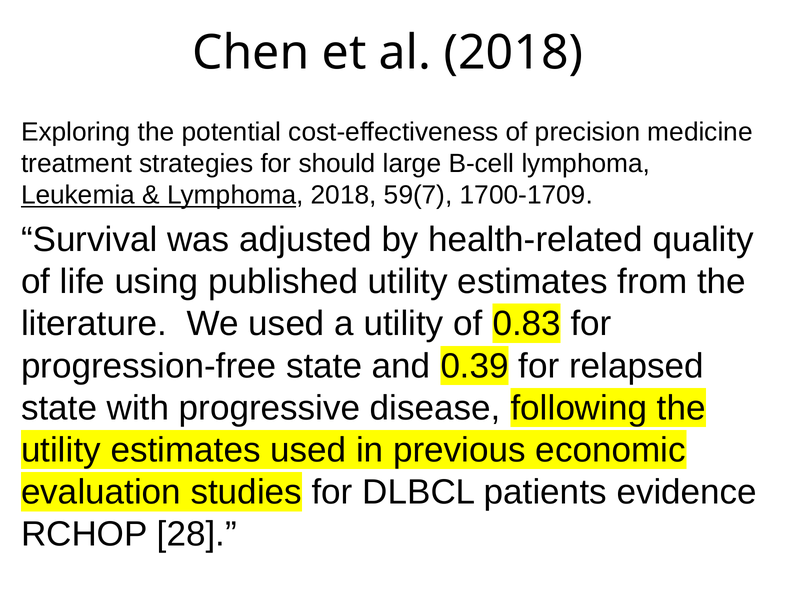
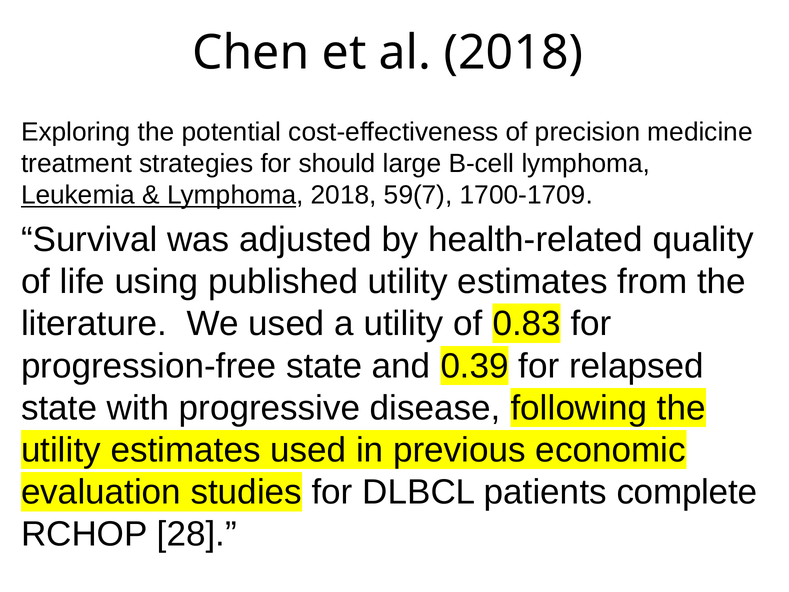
evidence: evidence -> complete (687, 492)
